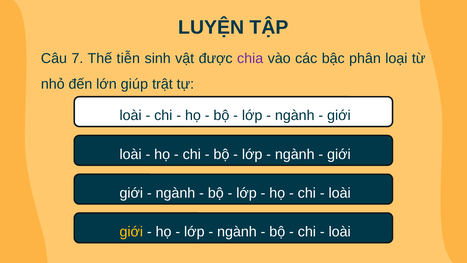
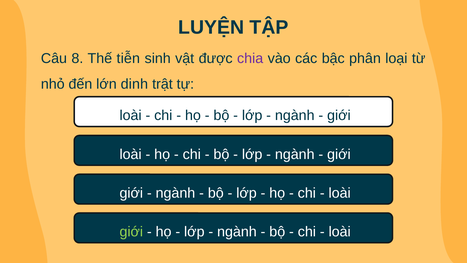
7: 7 -> 8 (77, 58)
giúp: giúp -> dinh (134, 84)
giới colour: yellow -> light green (131, 232)
